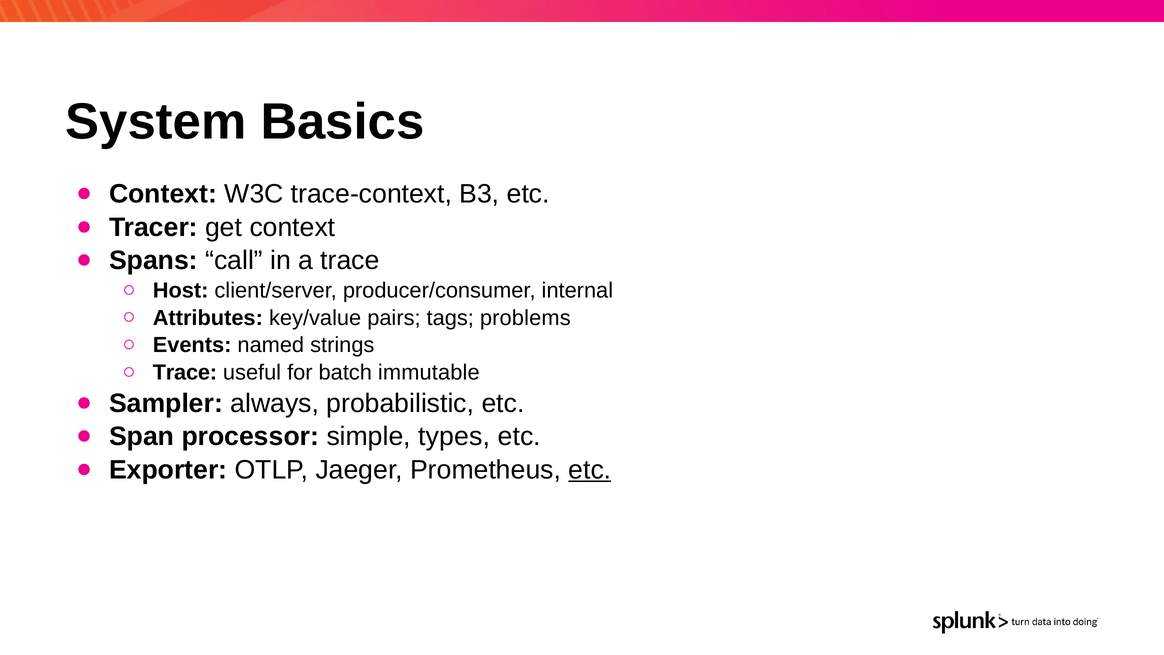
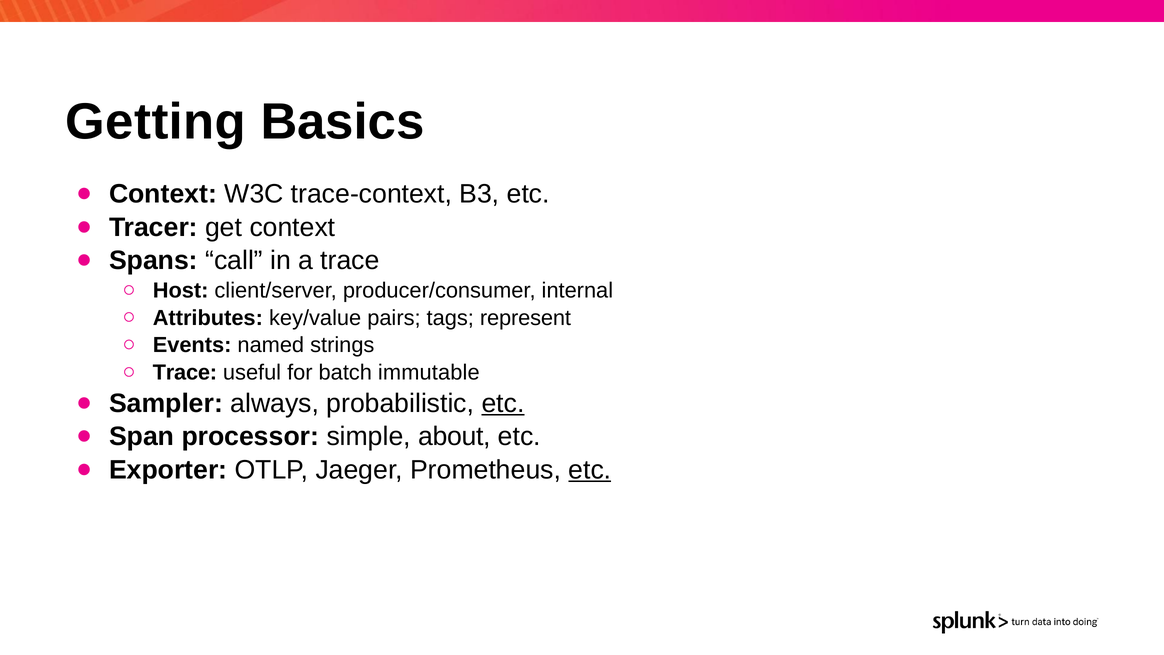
System: System -> Getting (156, 122)
problems: problems -> represent (525, 318)
etc underline: none -> present (503, 403)
types: types -> about (454, 436)
